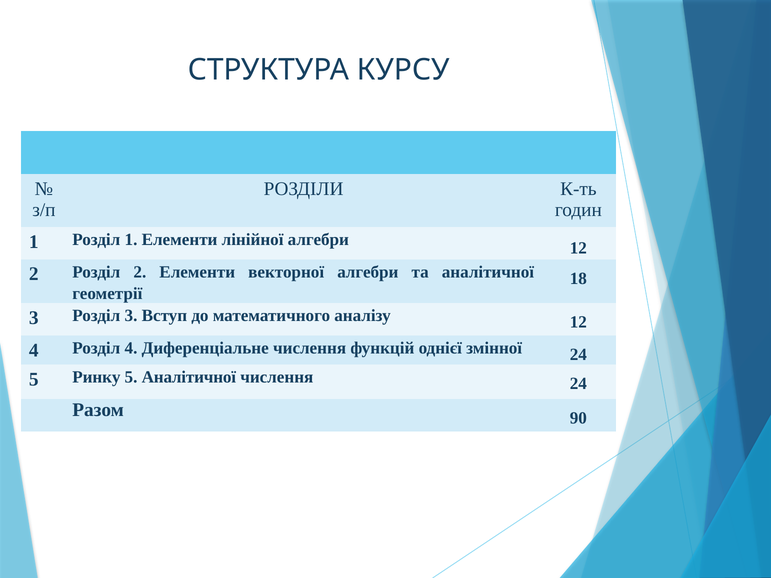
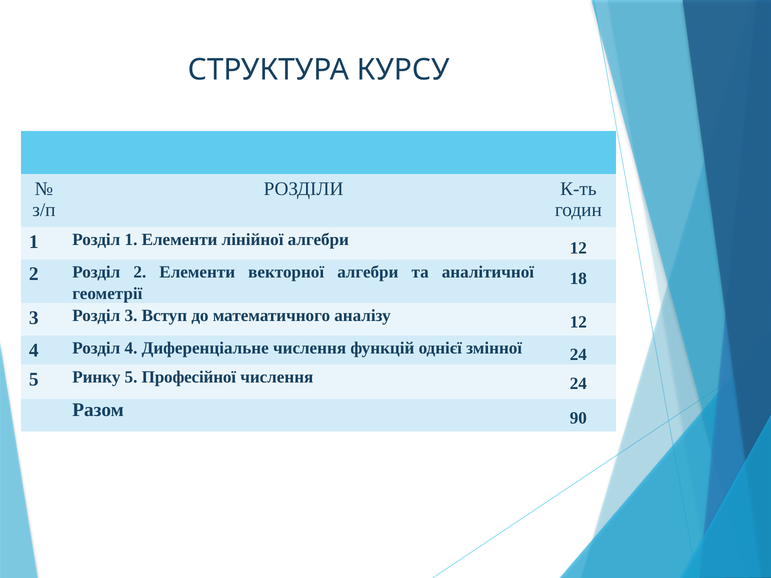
5 Аналітичної: Аналітичної -> Професійної (189, 377)
